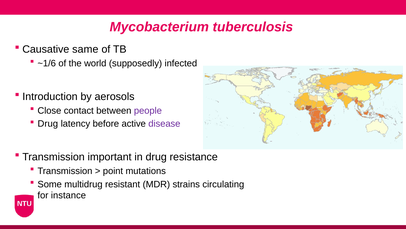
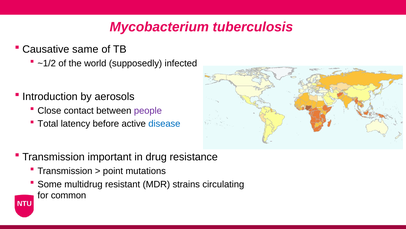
~1/6: ~1/6 -> ~1/2 (47, 63)
Drug: Drug -> Total (48, 124)
disease colour: purple -> blue (164, 124)
instance: instance -> common (69, 195)
